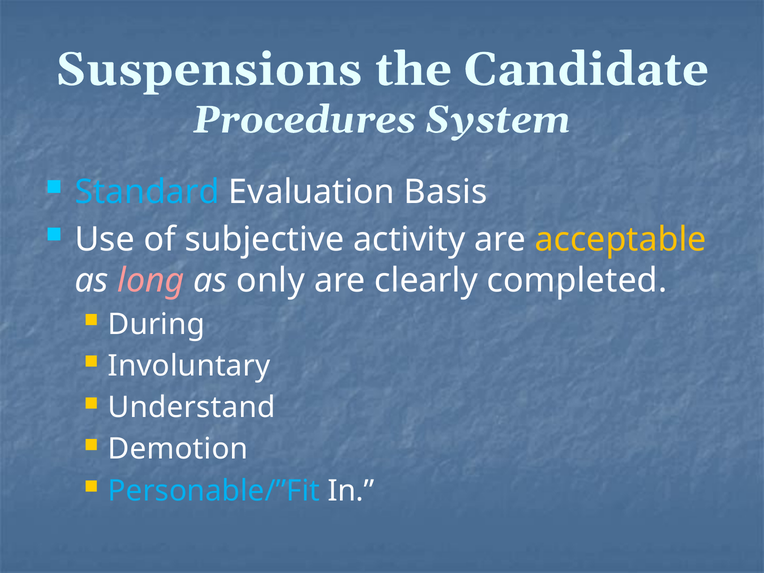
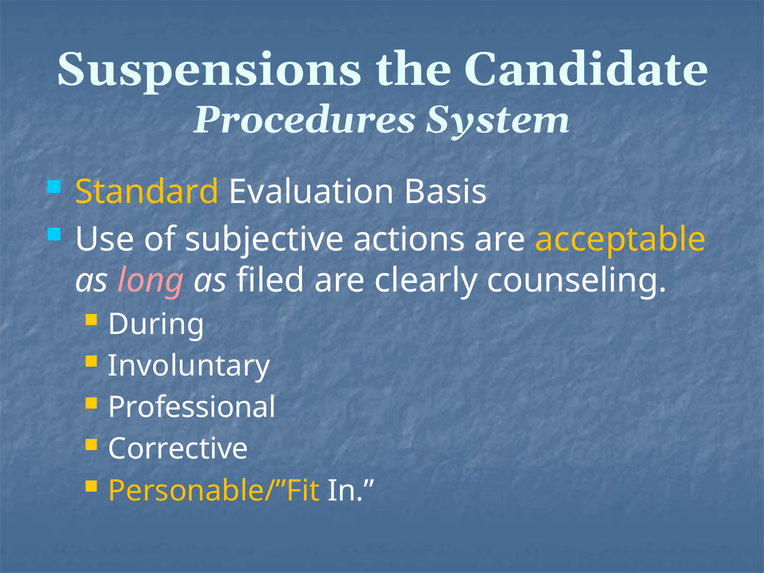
Standard colour: light blue -> yellow (147, 192)
activity: activity -> actions (409, 240)
only: only -> filed (271, 280)
completed: completed -> counseling (577, 280)
Understand: Understand -> Professional (192, 408)
Demotion: Demotion -> Corrective (178, 449)
Personable/”Fit colour: light blue -> yellow (214, 491)
